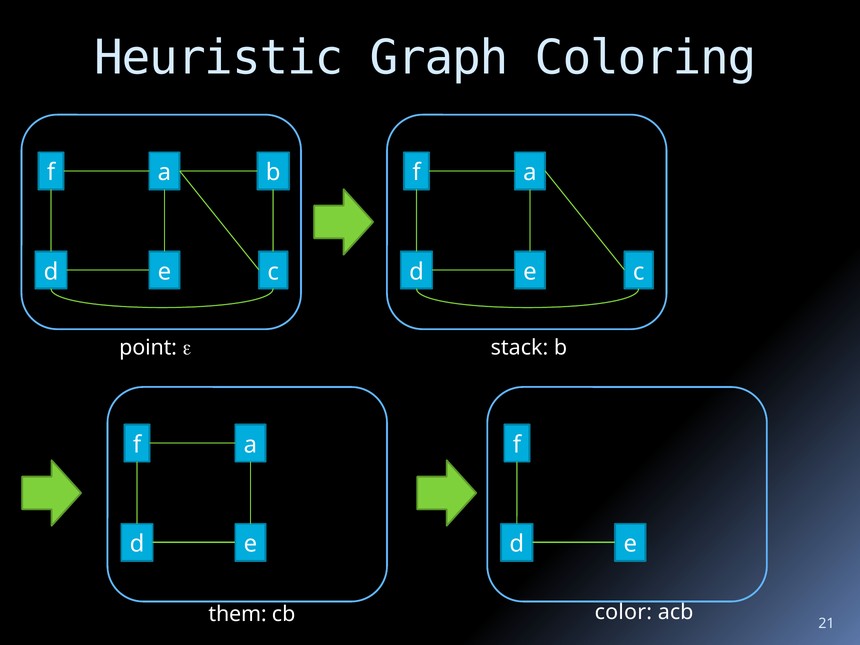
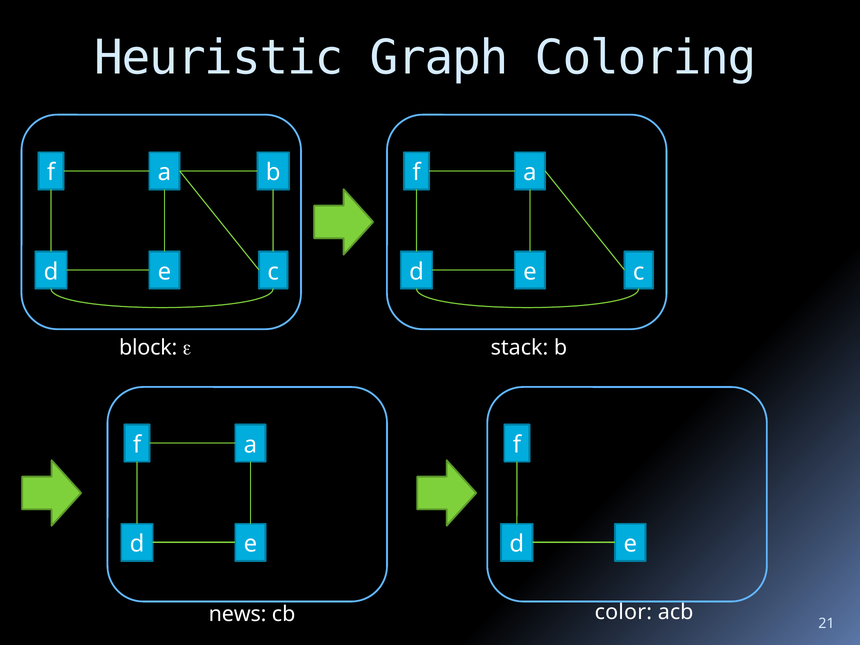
point: point -> block (148, 348)
them: them -> news (238, 614)
